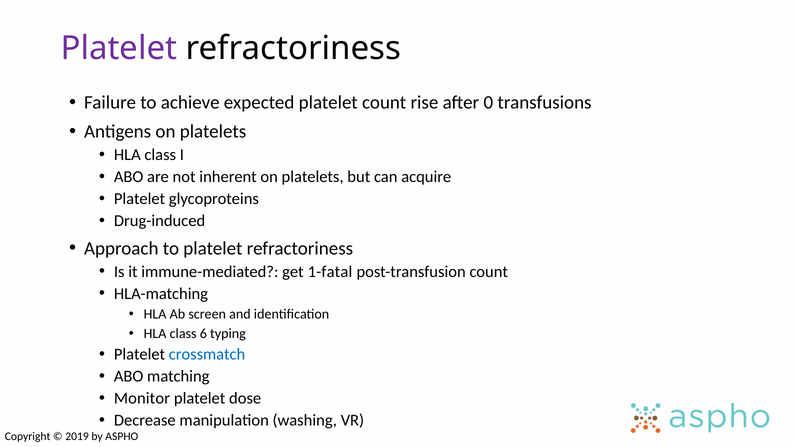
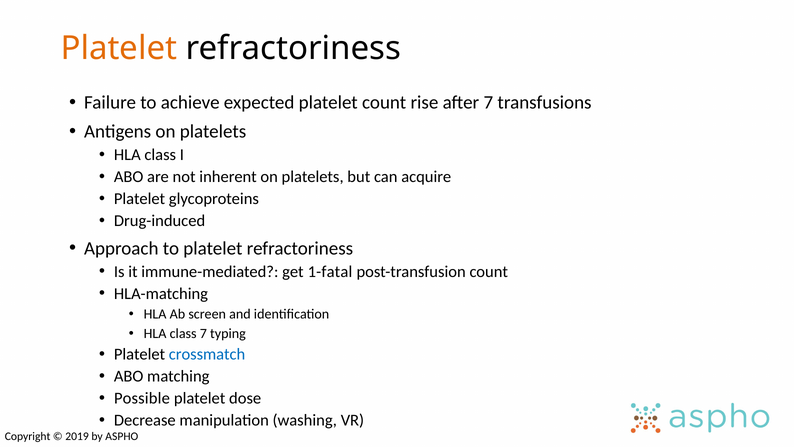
Platelet colour: purple -> orange (119, 48)
after 0: 0 -> 7 (488, 102)
class 6: 6 -> 7 (203, 333)
Monitor: Monitor -> Possible (142, 398)
